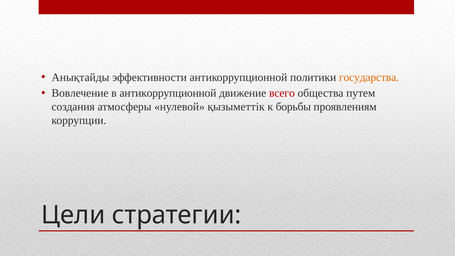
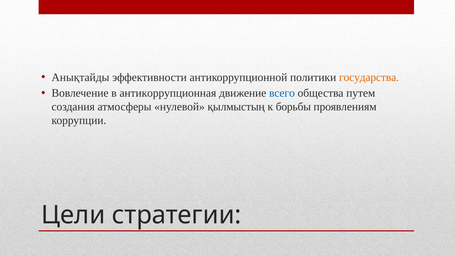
в антикоррупционной: антикоррупционной -> антикоррупционная (168, 93)
всего colour: red -> blue (282, 93)
қызыметтік: қызыметтік -> қылмыстың (236, 107)
